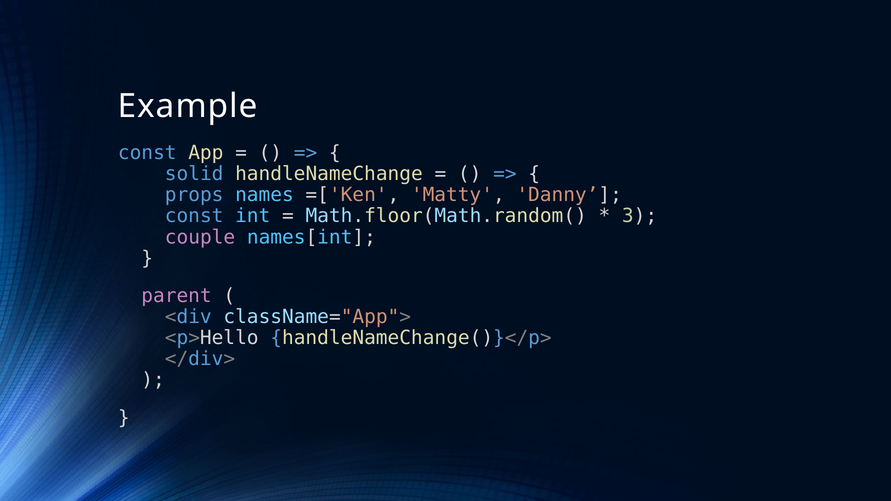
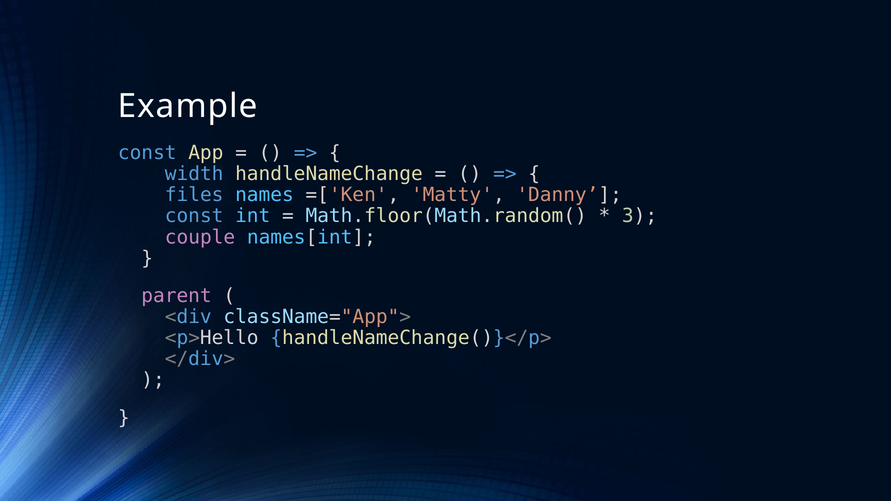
solid: solid -> width (194, 174)
props: props -> files (194, 195)
